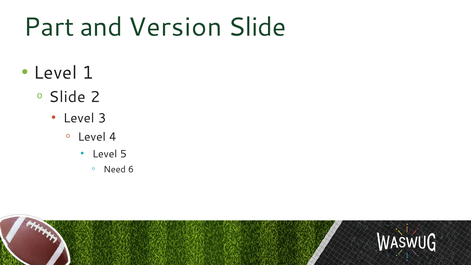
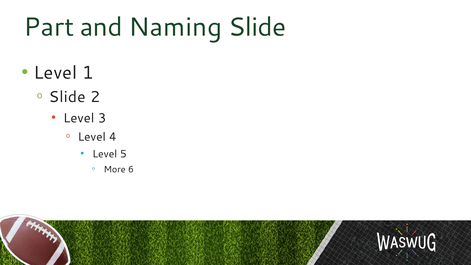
Version: Version -> Naming (175, 27)
Need: Need -> More (115, 170)
